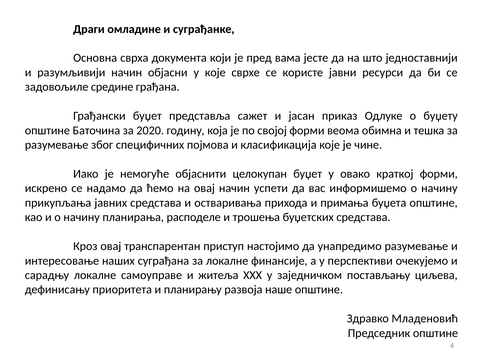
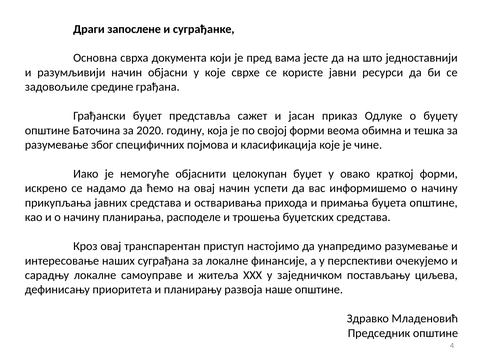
омладине: омладине -> запослене (134, 29)
